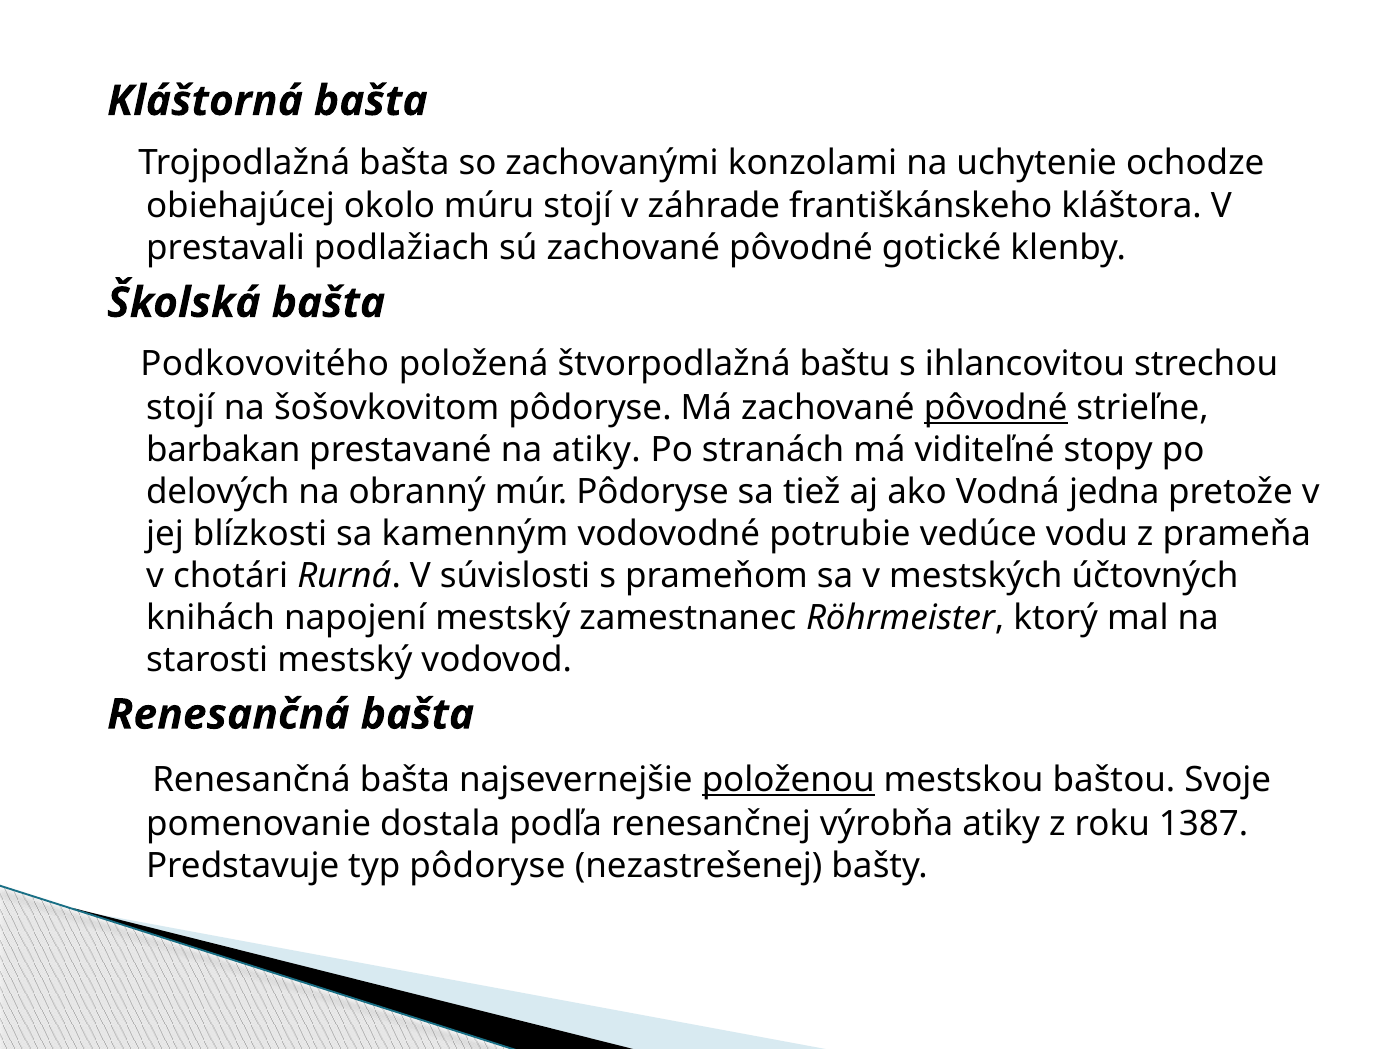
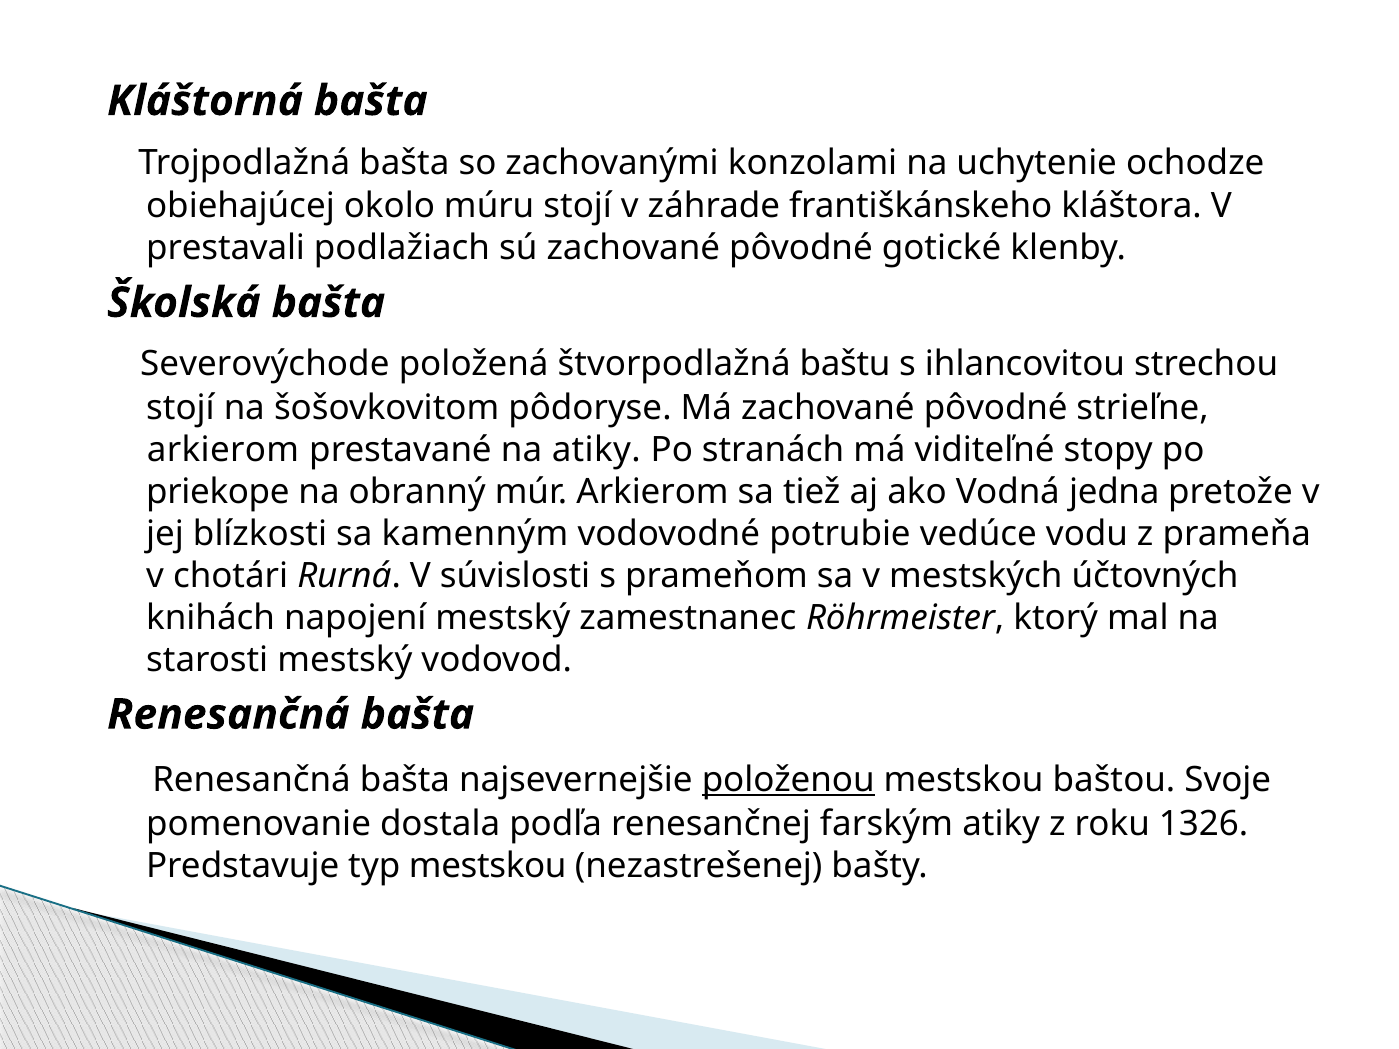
Podkovovitého: Podkovovitého -> Severovýchode (265, 365)
pôvodné underline: present -> none (996, 408)
barbakan: barbakan -> arkierom (223, 450)
delových: delových -> priekope (218, 492)
múr Pôdoryse: Pôdoryse -> Arkierom (653, 492)
výrobňa: výrobňa -> farským (886, 825)
1387: 1387 -> 1326 (1204, 825)
typ pôdoryse: pôdoryse -> mestskou (488, 867)
